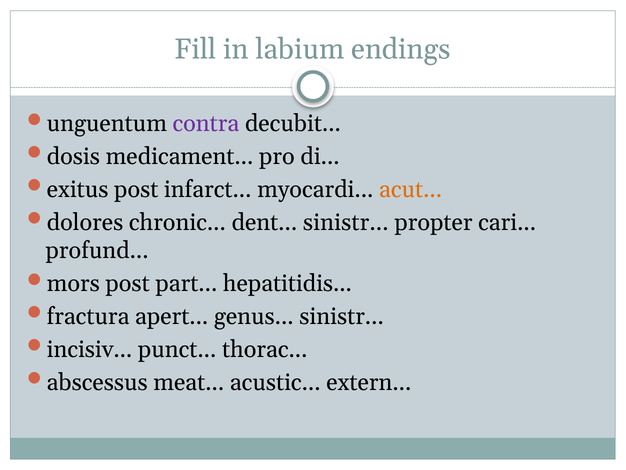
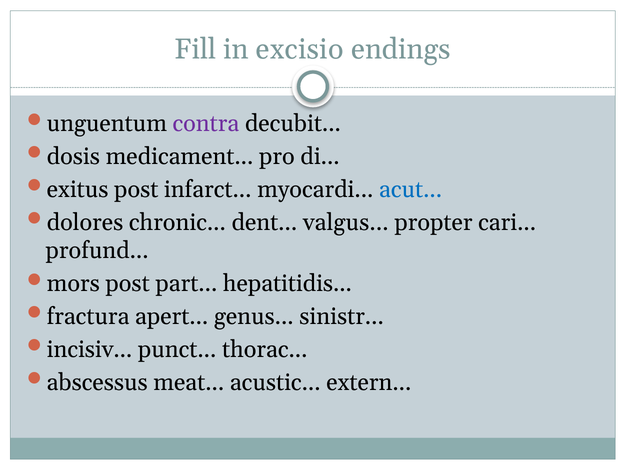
labium: labium -> excisio (300, 49)
acut colour: orange -> blue (411, 189)
dent sinistr: sinistr -> valgus (346, 222)
